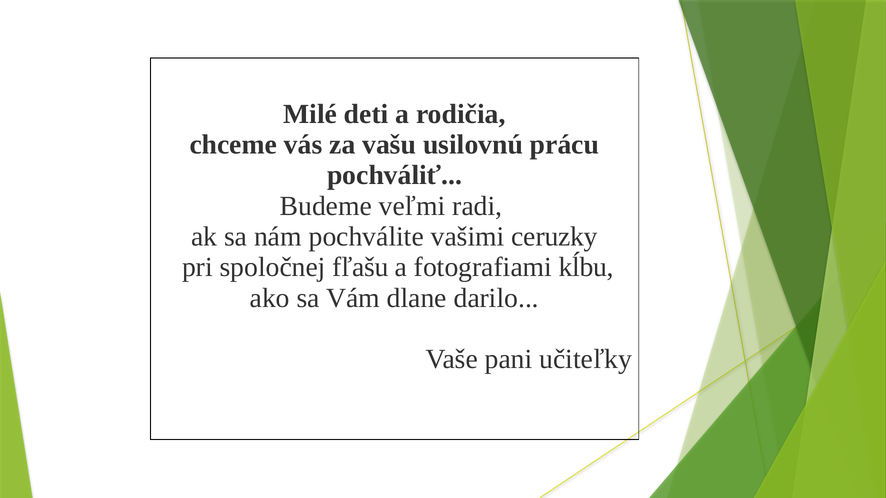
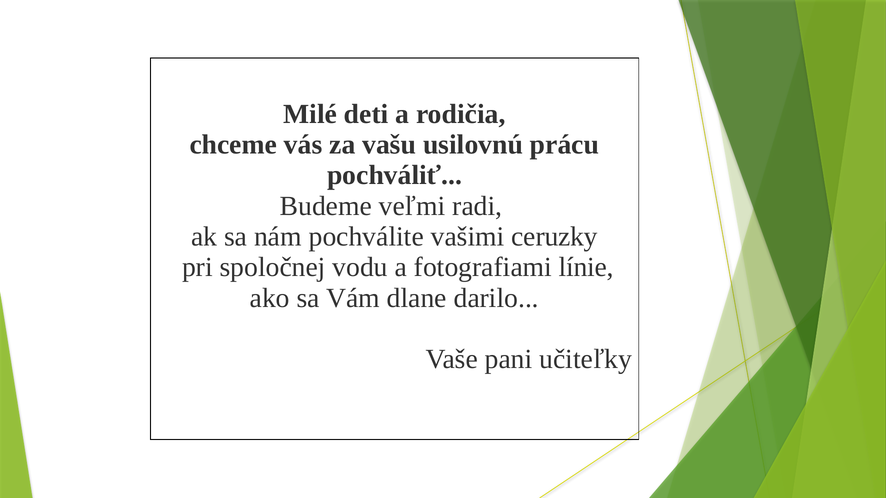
fľašu: fľašu -> vodu (360, 268)
kĺbu: kĺbu -> línie (586, 268)
